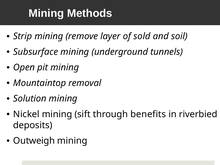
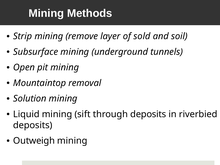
Nickel: Nickel -> Liquid (26, 114)
through benefits: benefits -> deposits (148, 114)
